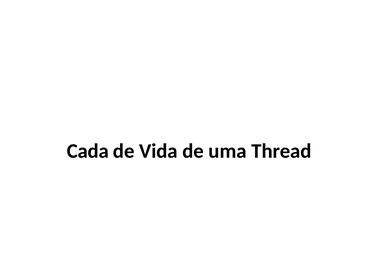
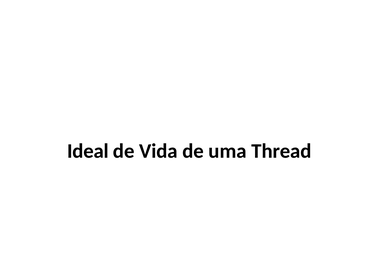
Cada: Cada -> Ideal (88, 151)
